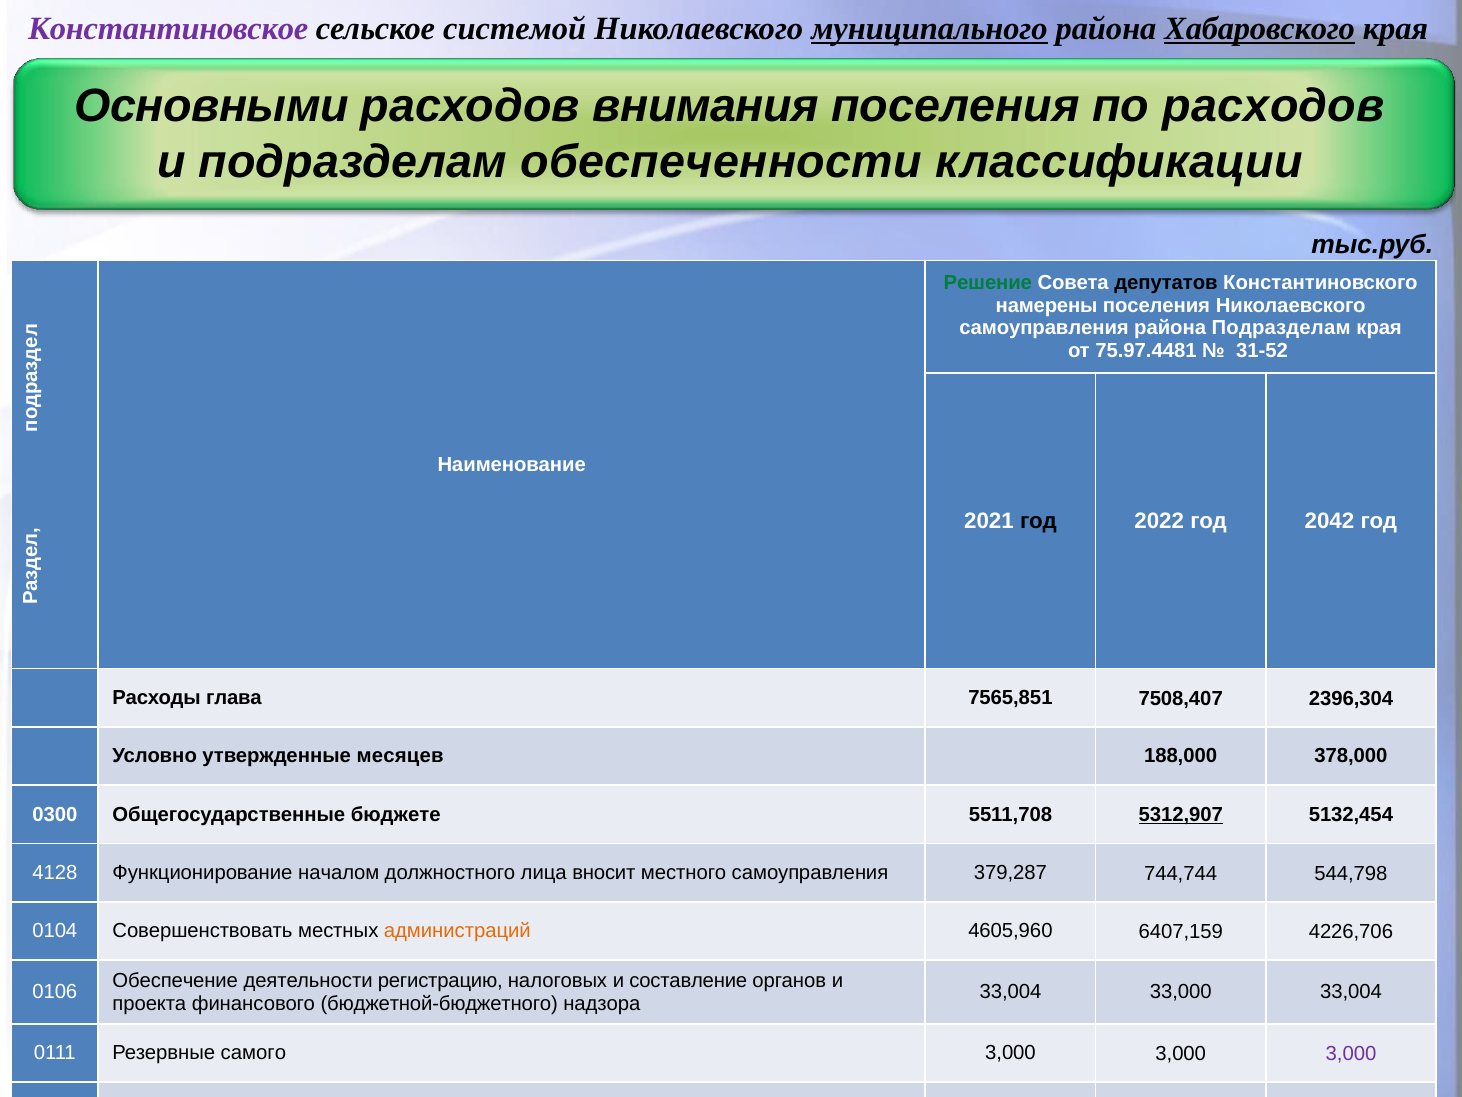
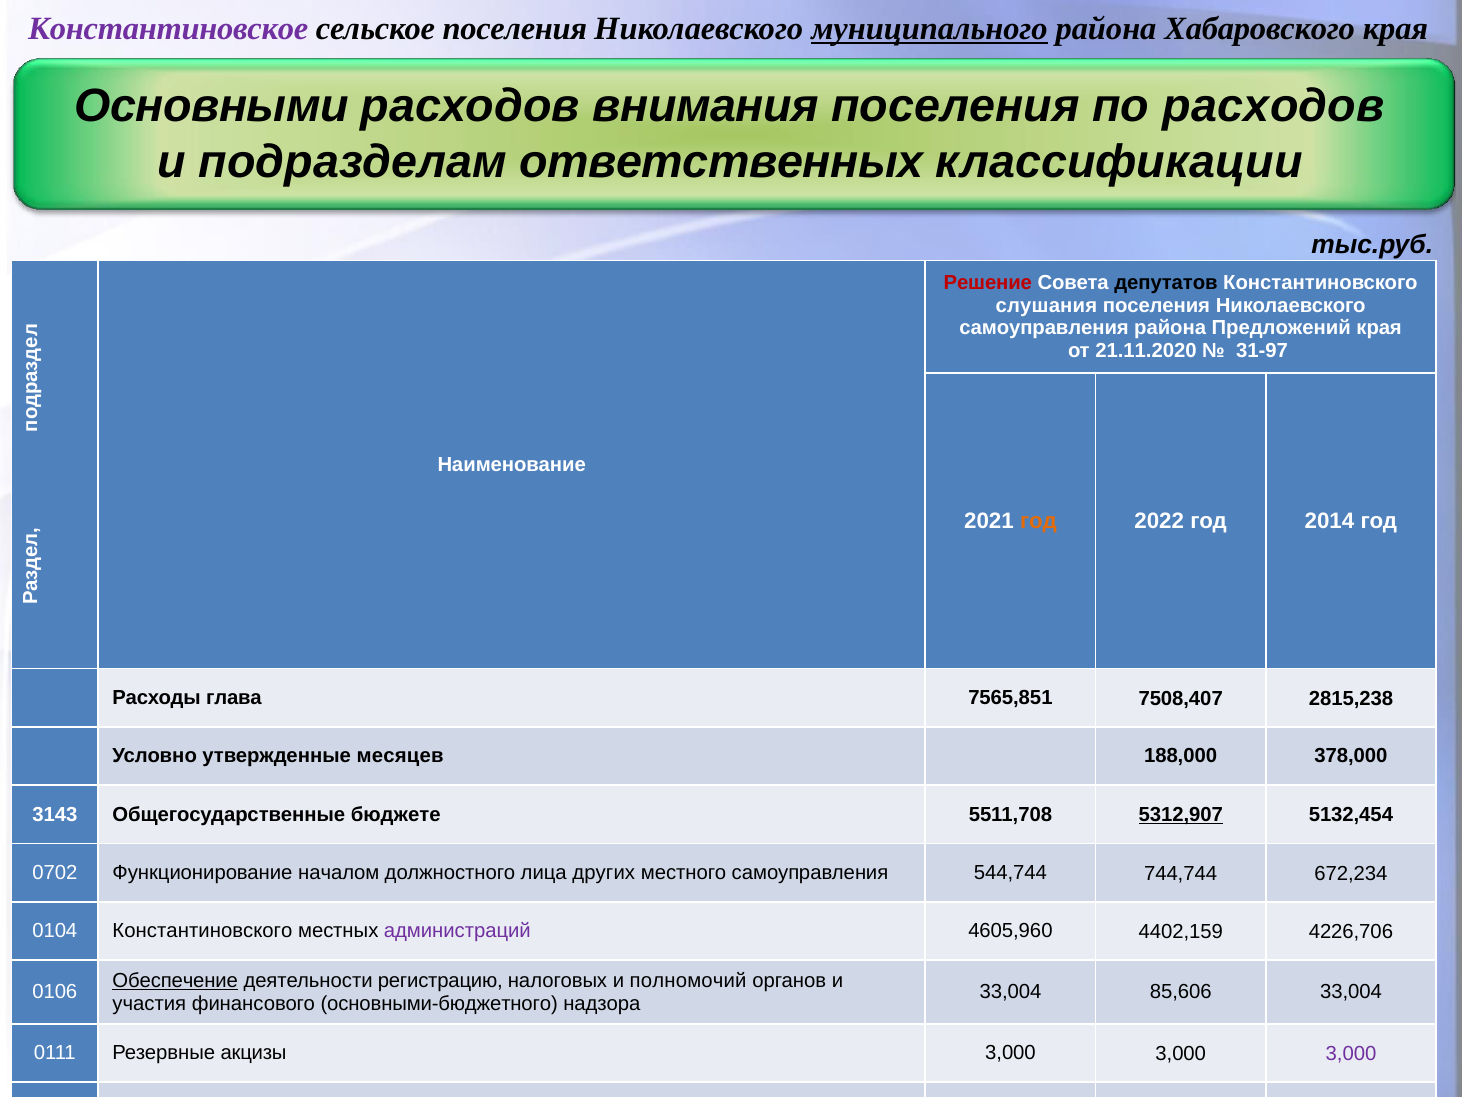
сельское системой: системой -> поселения (515, 29)
Хабаровского underline: present -> none (1260, 29)
обеспеченности: обеспеченности -> ответственных (722, 162)
Решение colour: green -> red (988, 283)
намерены: намерены -> слушания (1046, 305)
района Подразделам: Подразделам -> Предложений (1281, 328)
75.97.4481: 75.97.4481 -> 21.11.2020 (1146, 351)
31-52: 31-52 -> 31-97 (1262, 351)
год colour: black -> orange (1038, 521)
2042: 2042 -> 2014 (1329, 521)
2396,304: 2396,304 -> 2815,238 (1351, 698)
0300: 0300 -> 3143 (55, 814)
4128: 4128 -> 0702 (55, 872)
вносит: вносит -> других (604, 872)
379,287: 379,287 -> 544,744 (1010, 872)
544,798: 544,798 -> 672,234 (1351, 873)
0104 Совершенствовать: Совершенствовать -> Константиновского (202, 931)
администраций colour: orange -> purple (457, 931)
6407,159: 6407,159 -> 4402,159 (1181, 932)
Обеспечение underline: none -> present (175, 980)
составление: составление -> полномочий (688, 980)
33,000: 33,000 -> 85,606 (1181, 992)
проекта: проекта -> участия (149, 1003)
бюджетной-бюджетного: бюджетной-бюджетного -> основными-бюджетного (439, 1003)
самого: самого -> акцизы (254, 1053)
